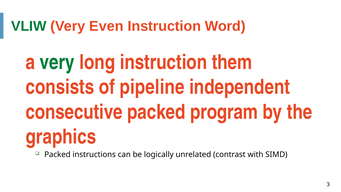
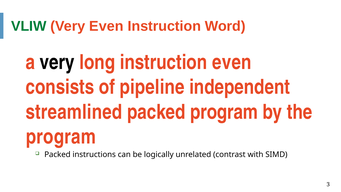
very colour: green -> black (57, 62)
instruction them: them -> even (232, 62)
consecutive: consecutive -> streamlined (74, 112)
graphics: graphics -> program (61, 137)
